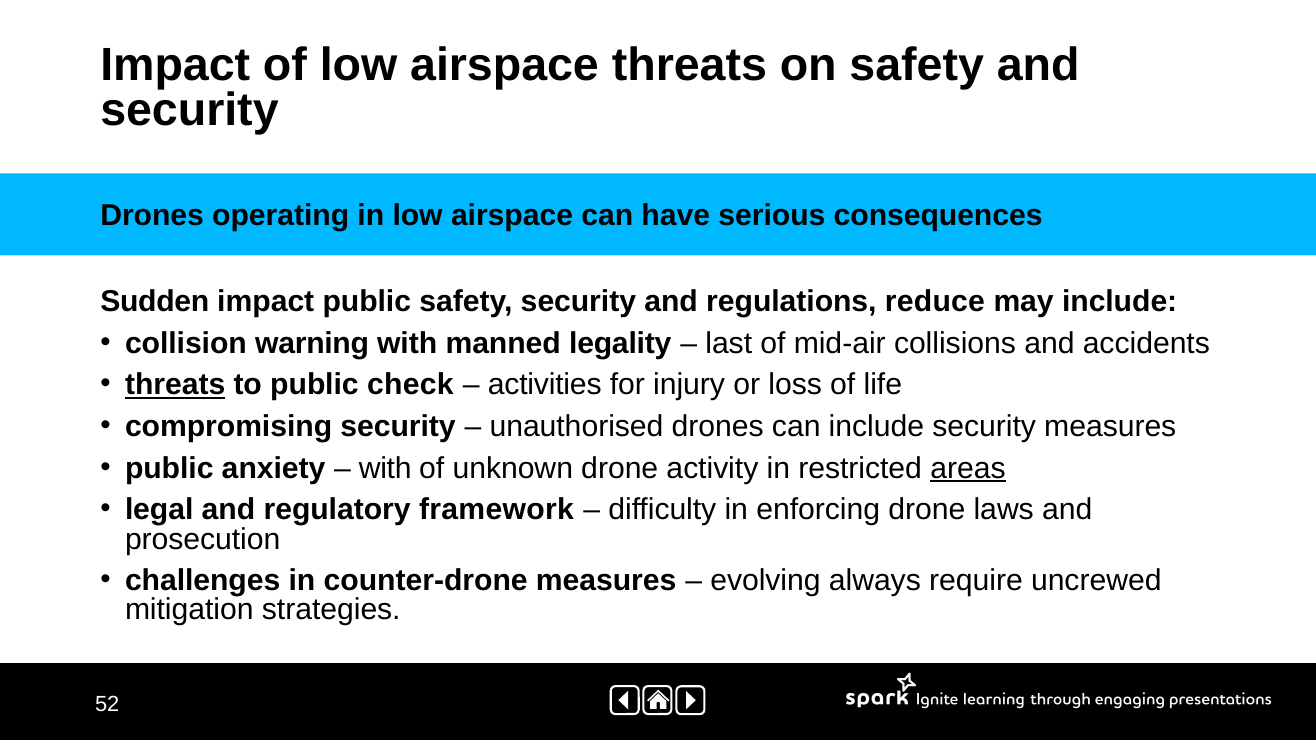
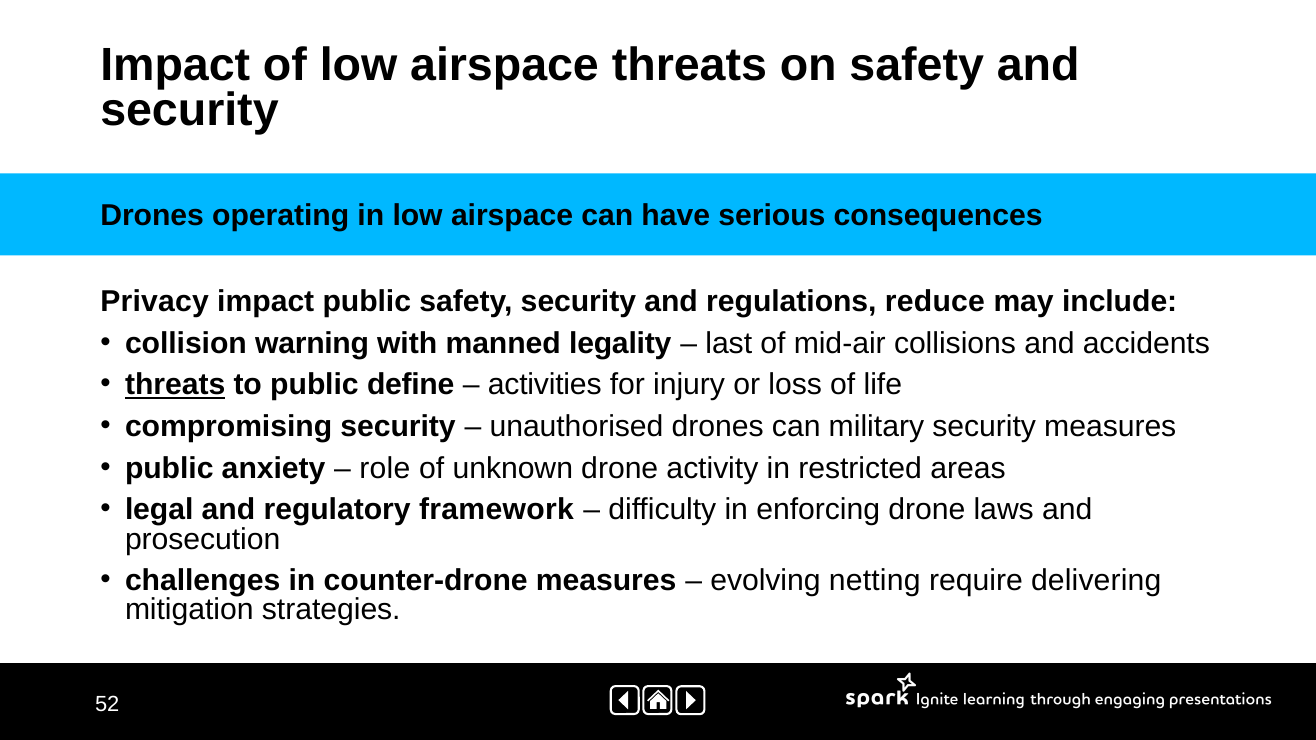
Sudden: Sudden -> Privacy (155, 302)
check: check -> define (411, 385)
can include: include -> military (876, 427)
with: with -> role (385, 468)
areas underline: present -> none (968, 468)
always: always -> netting (875, 581)
uncrewed: uncrewed -> delivering (1096, 581)
